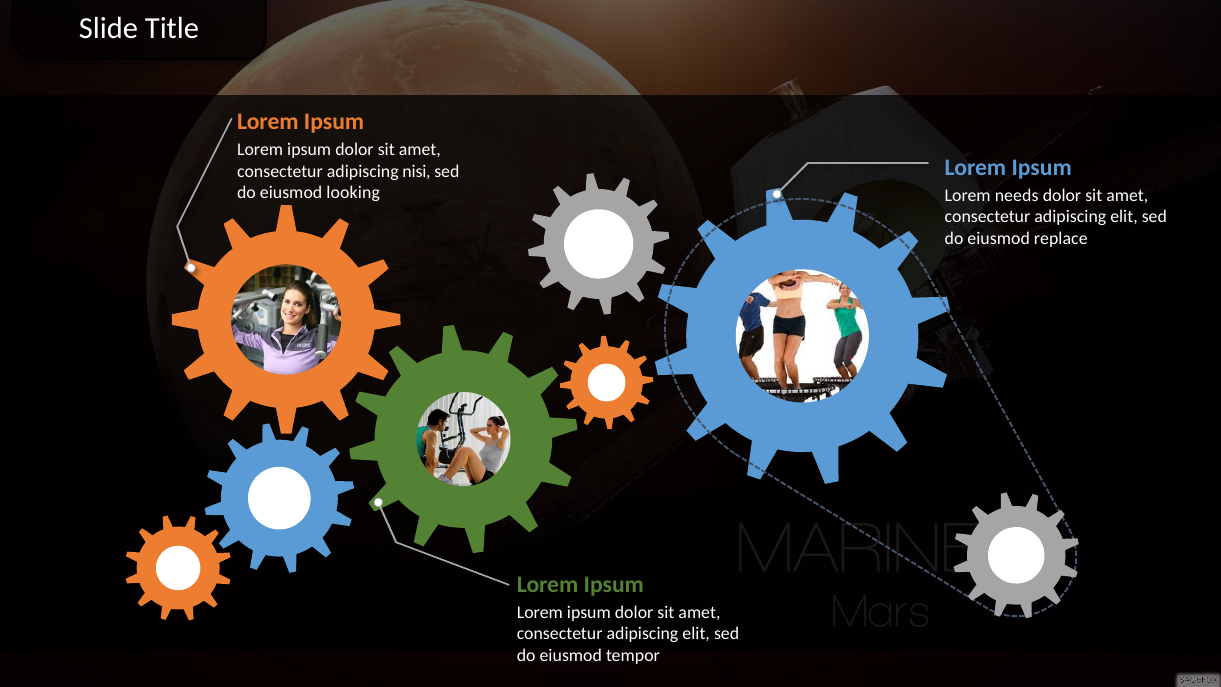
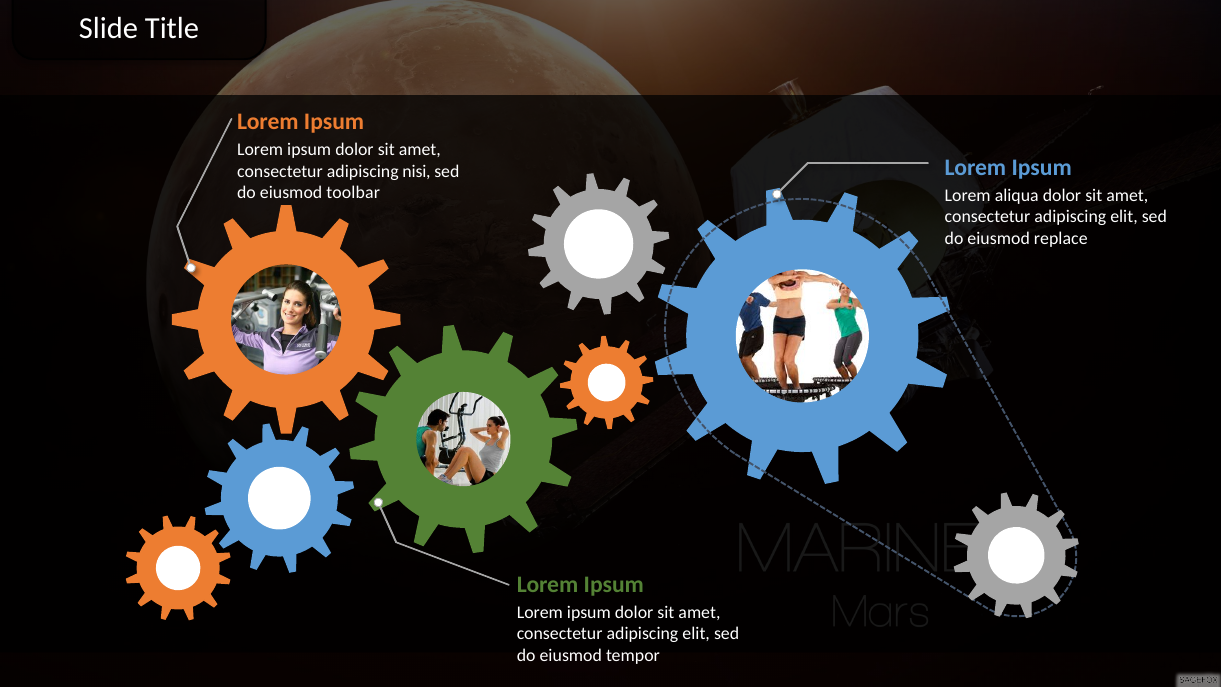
looking: looking -> toolbar (353, 193)
needs: needs -> aliqua (1017, 195)
